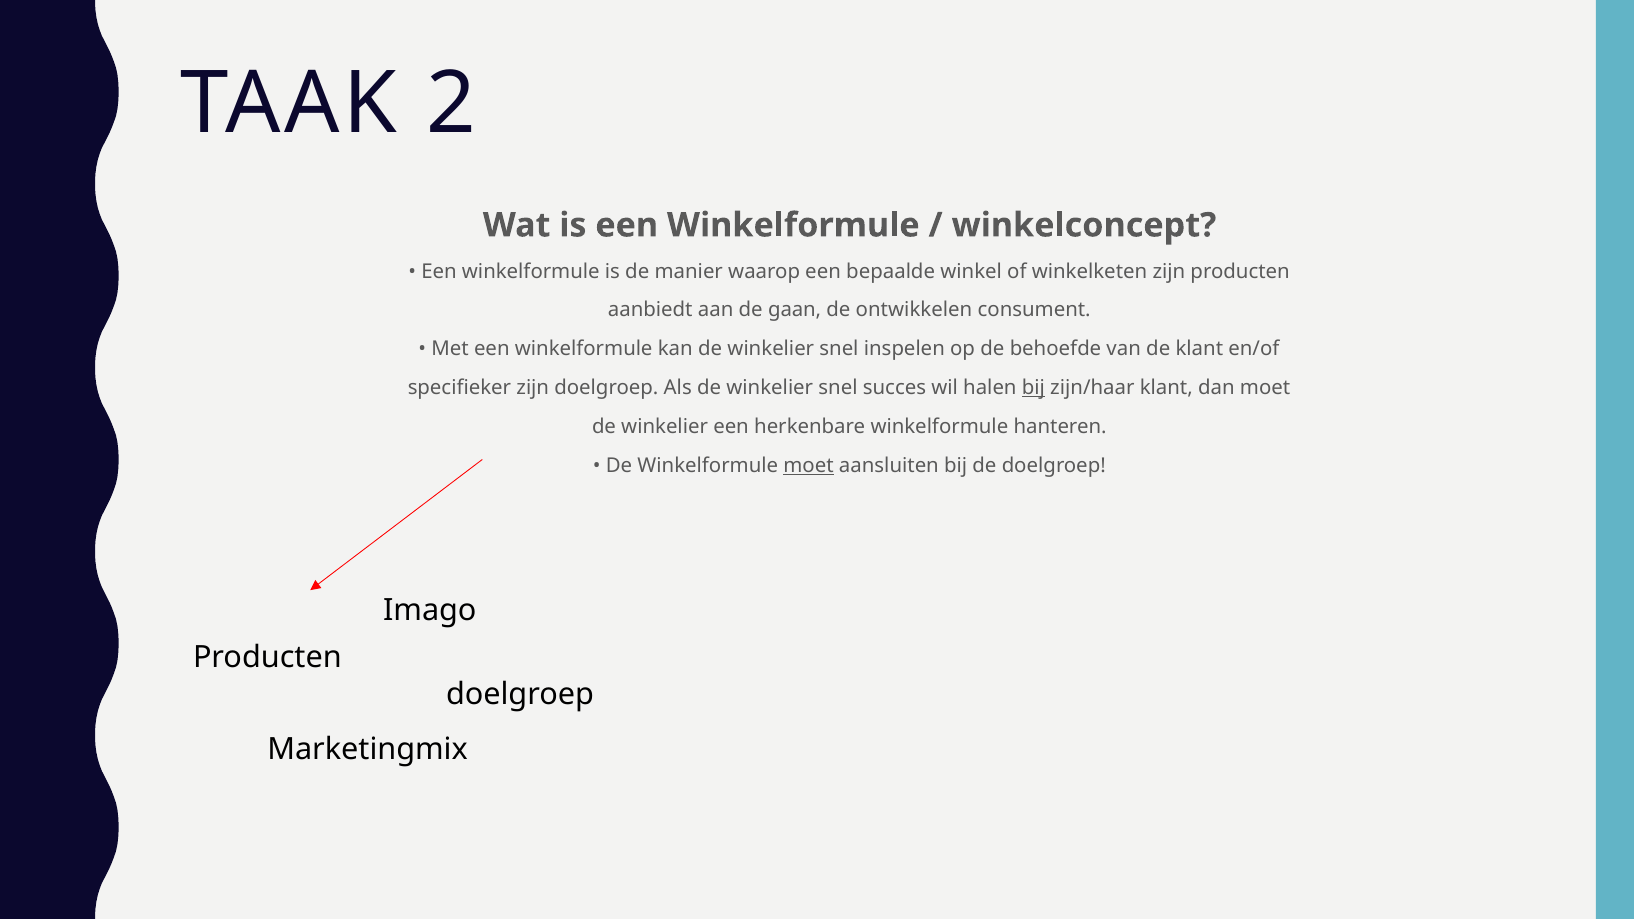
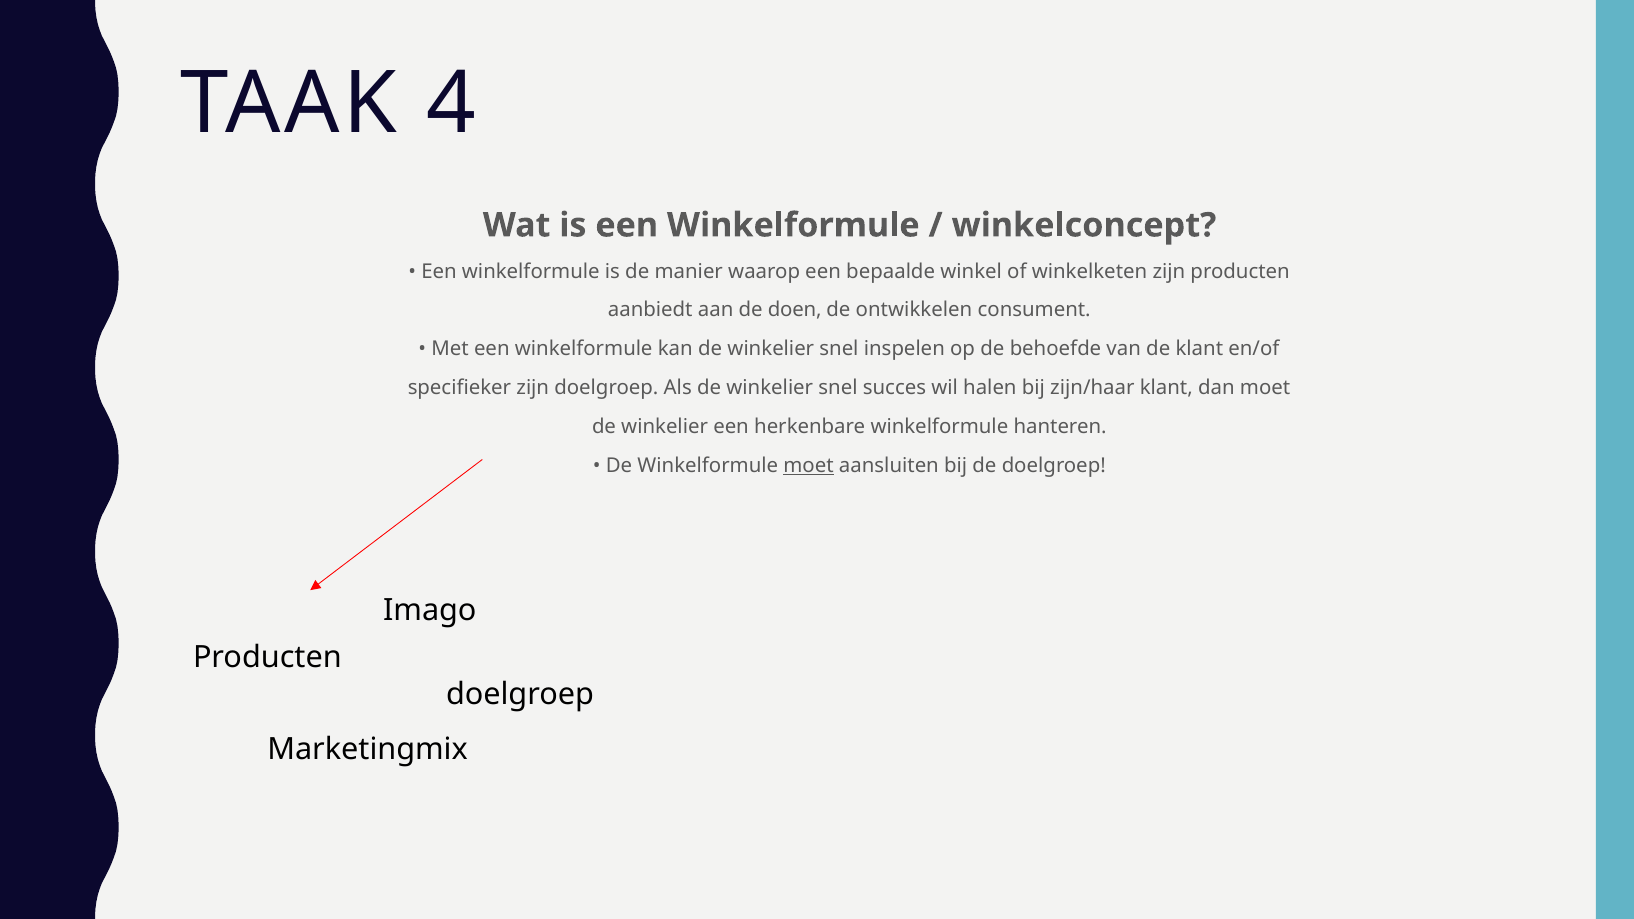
2: 2 -> 4 (451, 104)
gaan: gaan -> doen (795, 310)
bij underline: present -> none (1033, 388)
